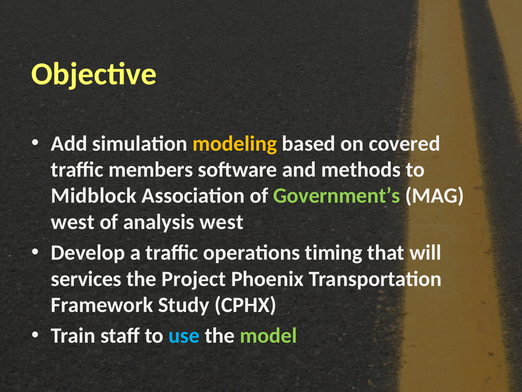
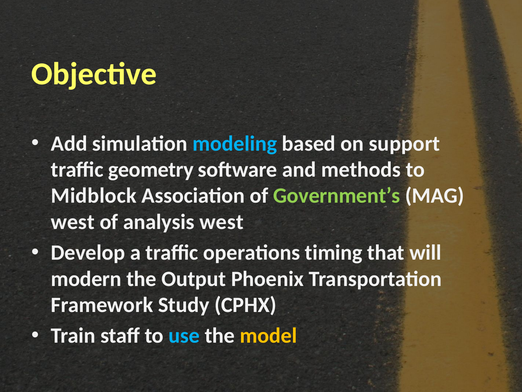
modeling colour: yellow -> light blue (235, 143)
covered: covered -> support (404, 143)
members: members -> geometry (151, 169)
services: services -> modern (86, 278)
Project: Project -> Output (194, 278)
model colour: light green -> yellow (268, 335)
